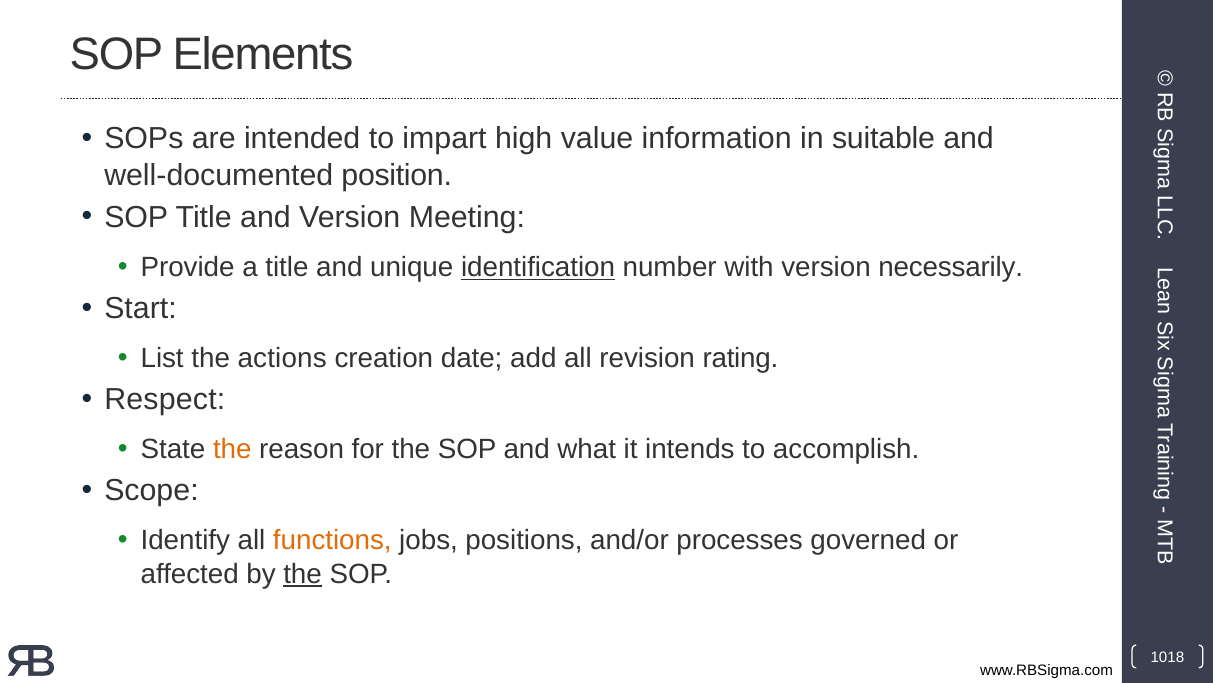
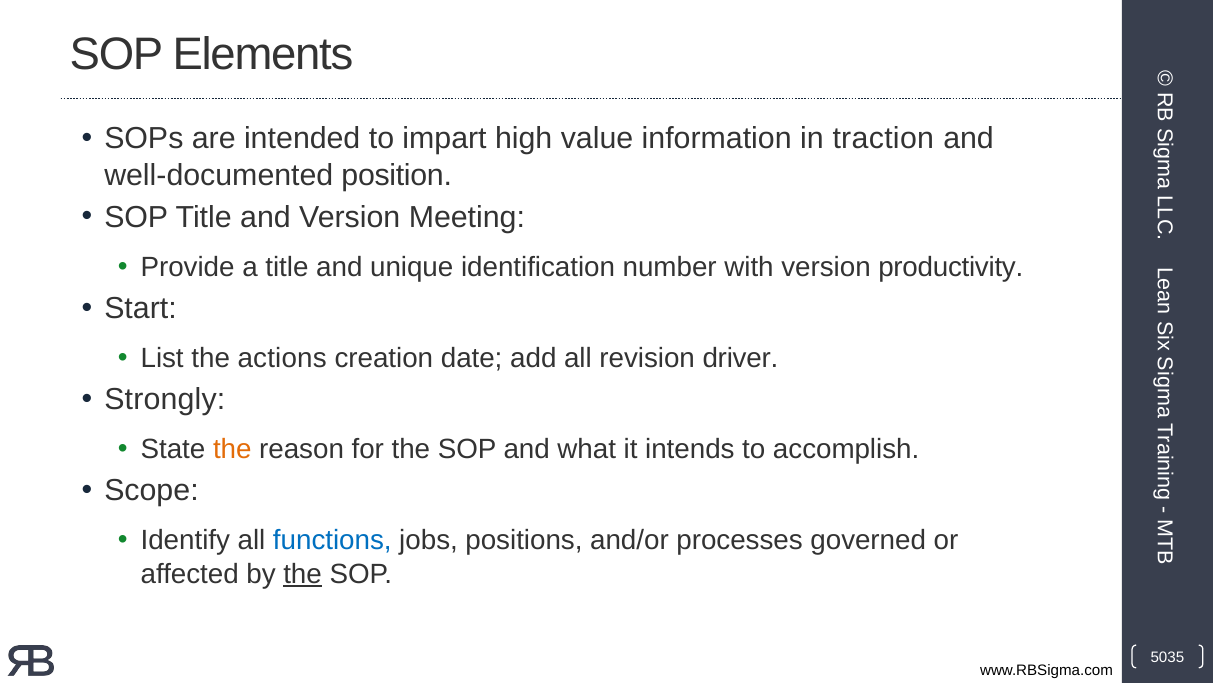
suitable: suitable -> traction (883, 139)
identification underline: present -> none (538, 267)
necessarily: necessarily -> productivity (951, 267)
rating: rating -> driver (740, 358)
Respect: Respect -> Strongly (165, 399)
functions colour: orange -> blue (332, 540)
1018: 1018 -> 5035 (1167, 657)
